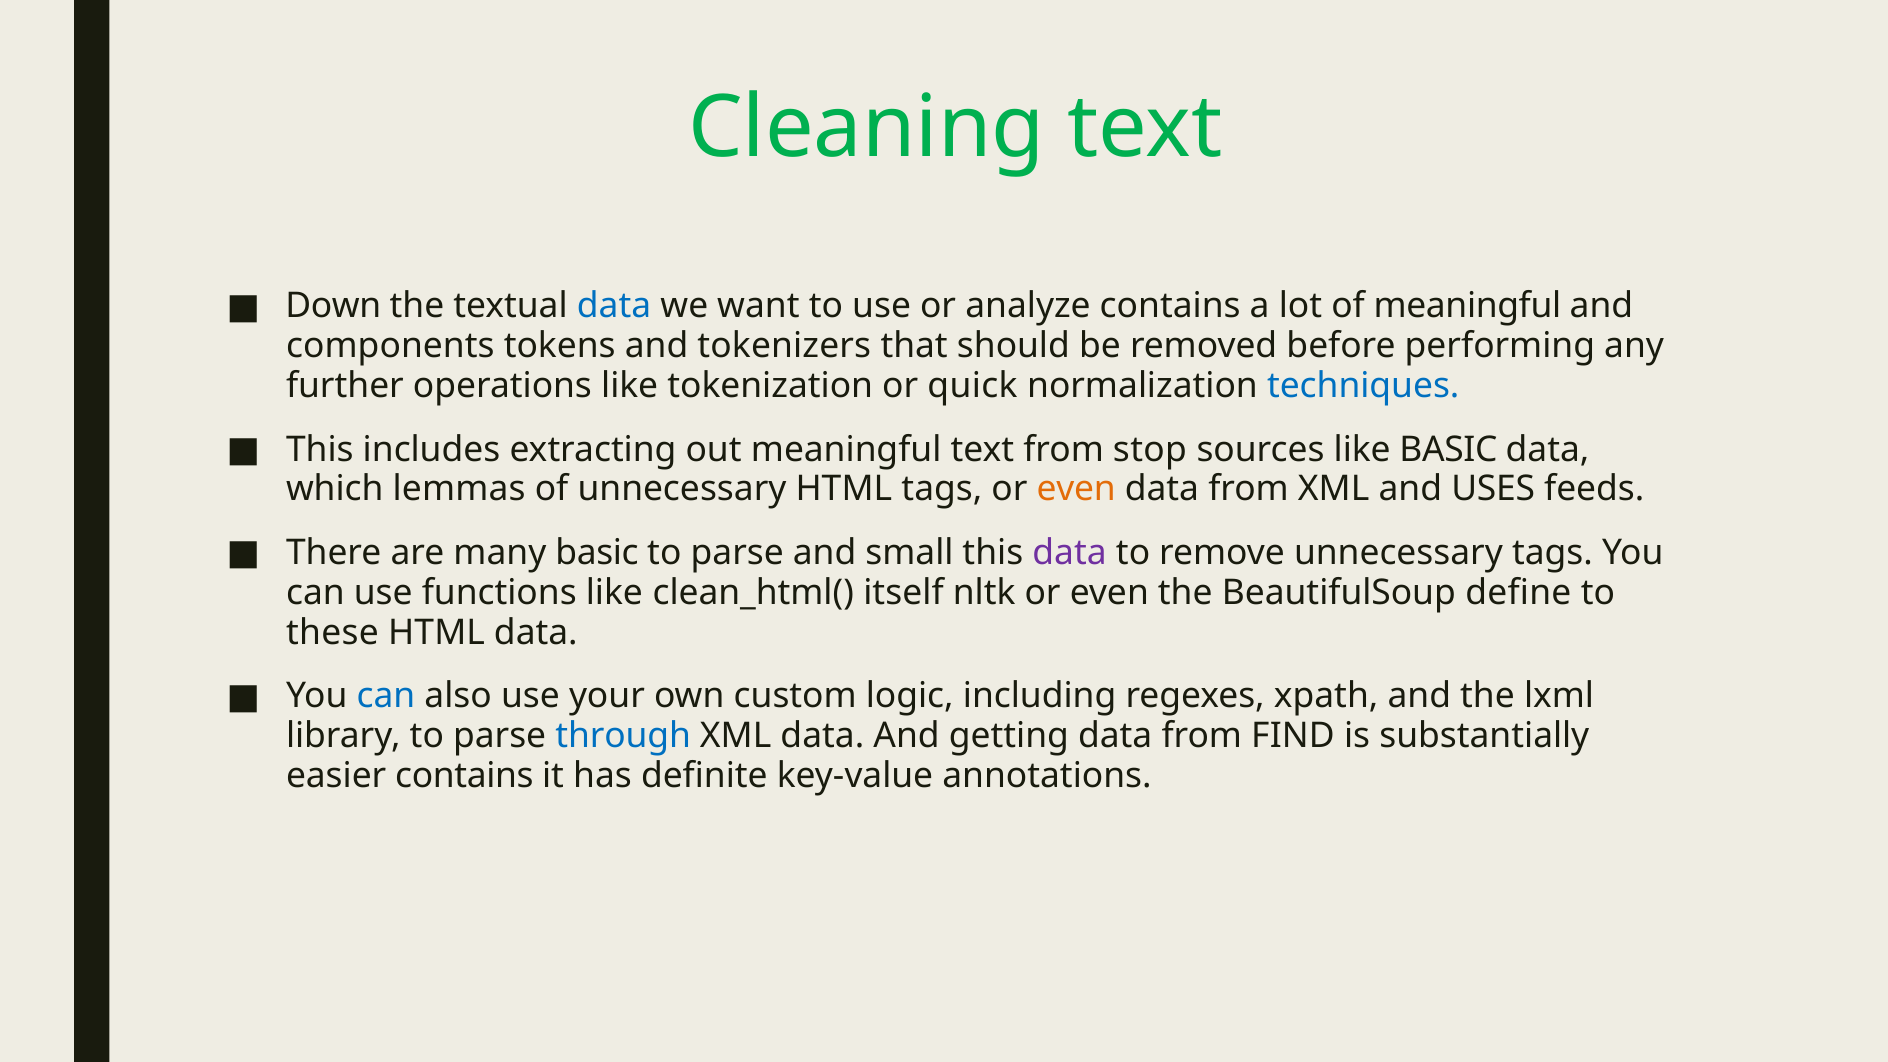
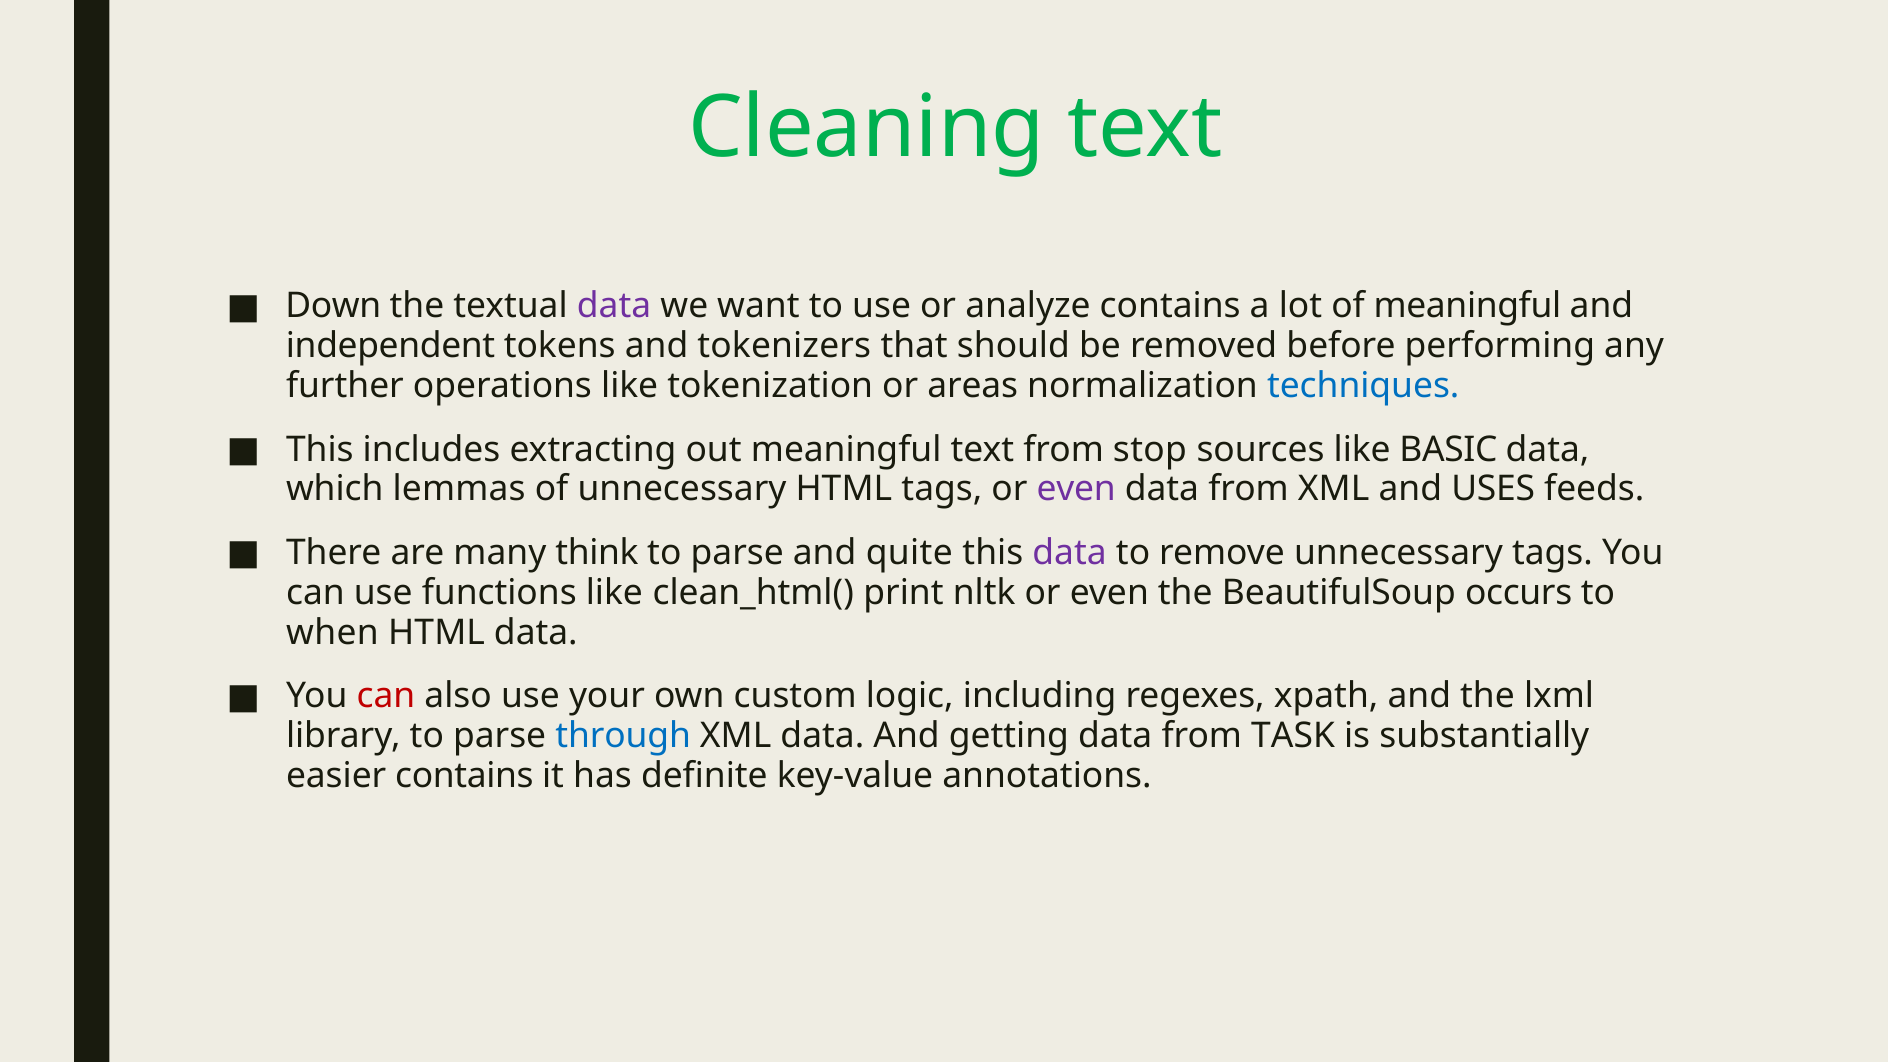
data colour: blue -> purple (614, 306)
components: components -> independent (391, 346)
quick: quick -> areas (973, 386)
even colour: orange -> purple (1076, 489)
many basic: basic -> think (597, 553)
small: small -> quite (909, 553)
itself: itself -> print (903, 593)
define: define -> occurs (1519, 593)
these: these -> when (332, 633)
can colour: blue -> red (386, 696)
FIND: FIND -> TASK (1293, 736)
